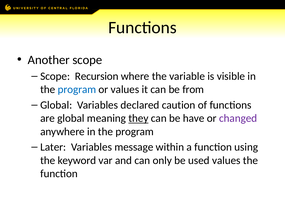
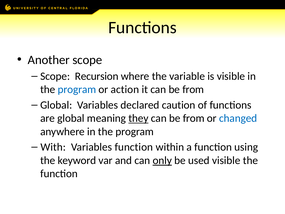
or values: values -> action (125, 89)
have: have -> from (194, 118)
changed colour: purple -> blue (238, 118)
Later: Later -> With (53, 147)
Variables message: message -> function (134, 147)
only underline: none -> present (162, 160)
used values: values -> visible (226, 160)
